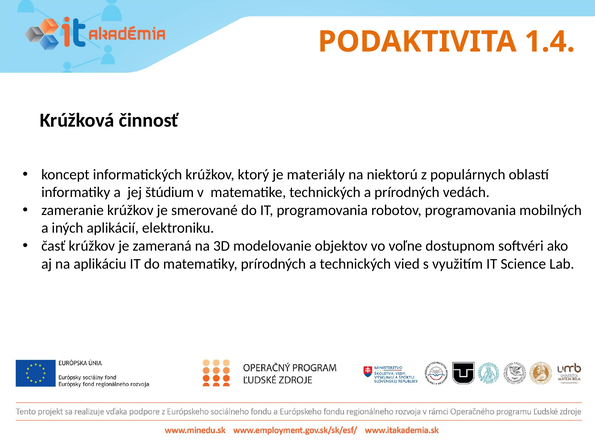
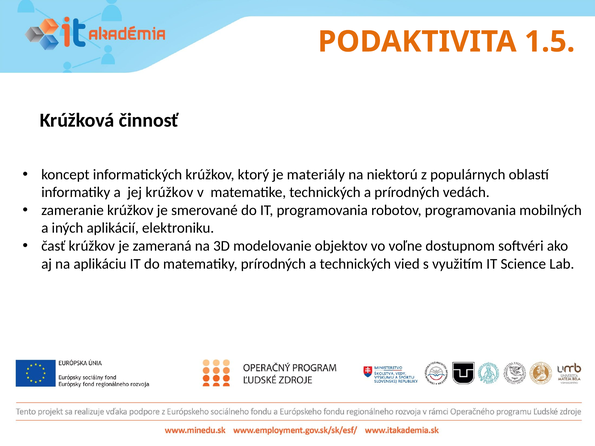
1.4: 1.4 -> 1.5 (550, 42)
jej štúdium: štúdium -> krúžkov (169, 193)
